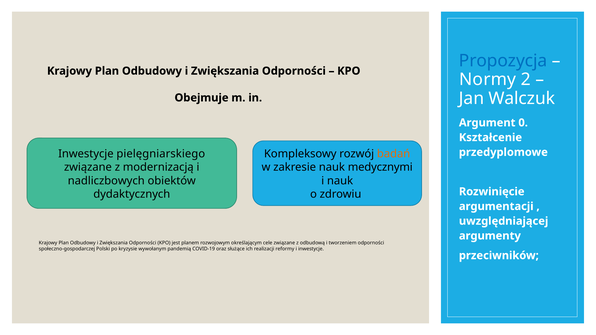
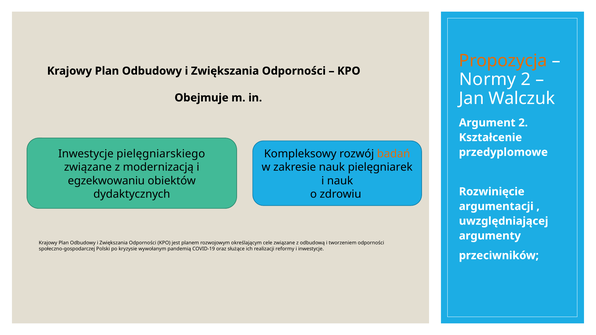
Propozycja colour: blue -> orange (503, 61)
Argument 0: 0 -> 2 (523, 123)
medycznymi: medycznymi -> pielęgniarek (380, 167)
nadliczbowych: nadliczbowych -> egzekwowaniu (106, 181)
